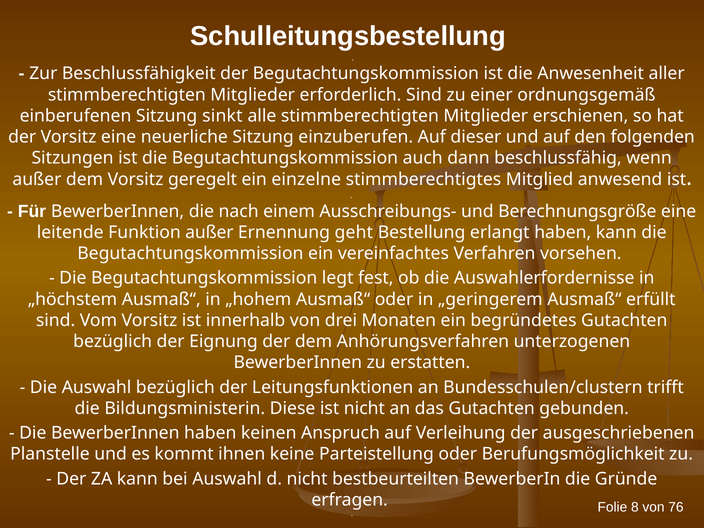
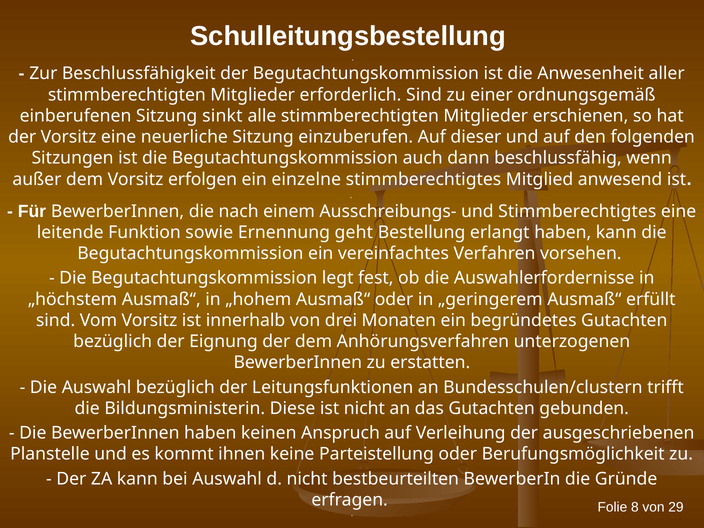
geregelt: geregelt -> erfolgen (203, 179)
und Berechnungsgröße: Berechnungsgröße -> Stimmberechtigtes (577, 211)
Funktion außer: außer -> sowie (209, 232)
76: 76 -> 29 (676, 507)
